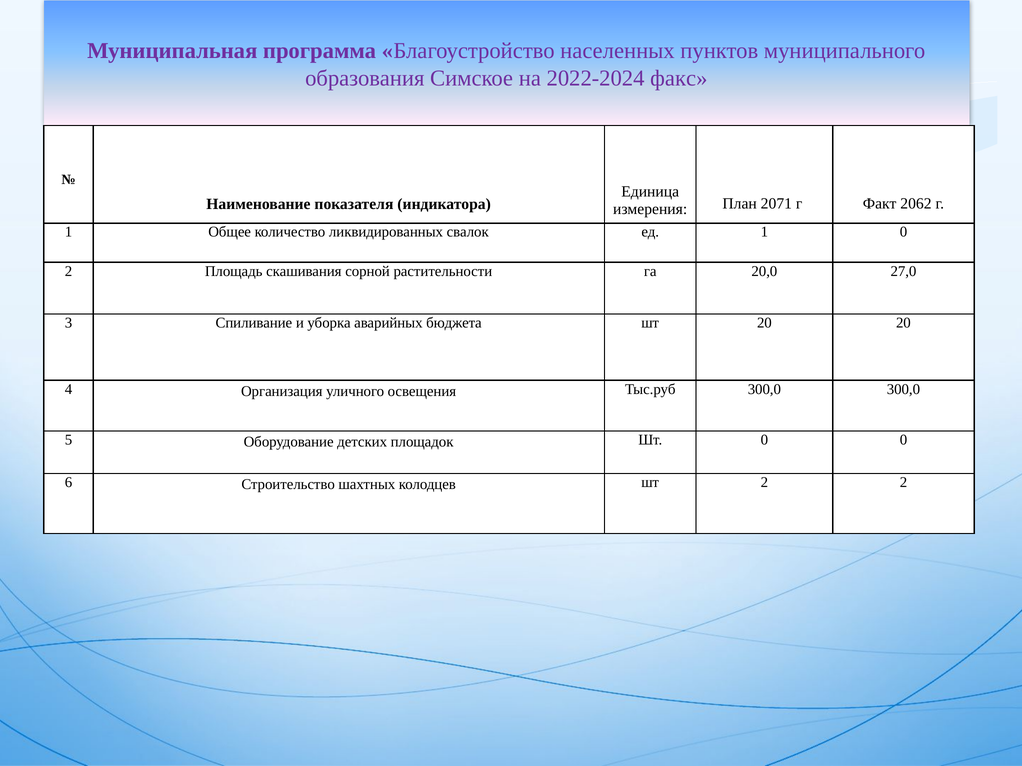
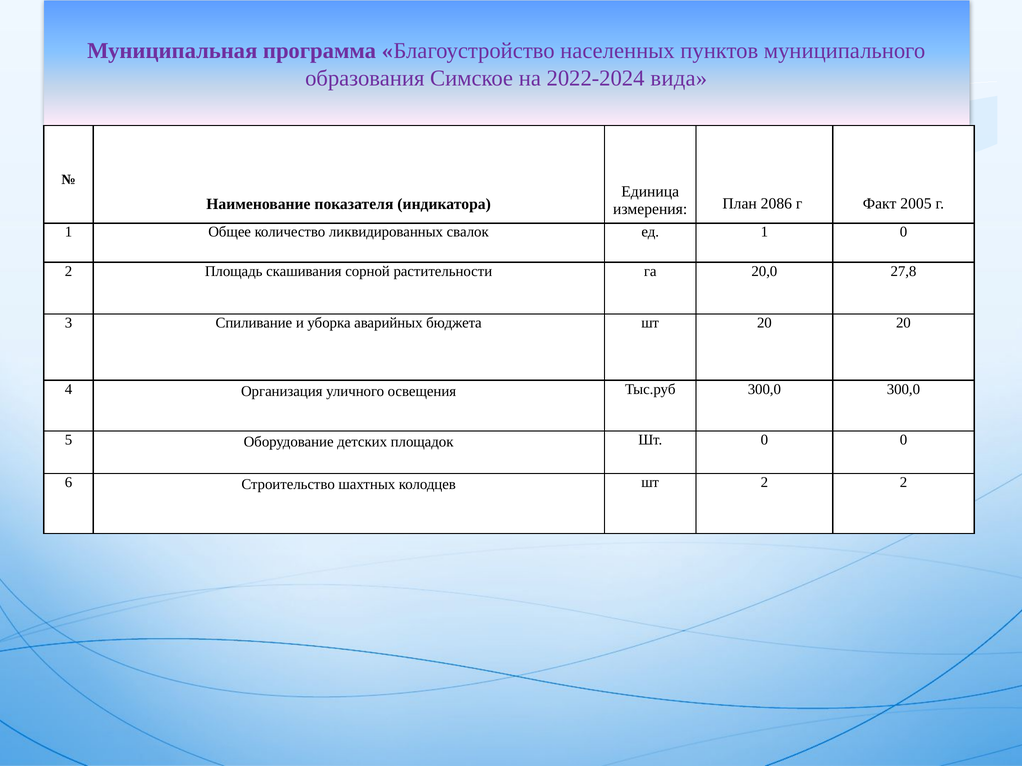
факс: факс -> вида (679, 78)
2071: 2071 -> 2086 (776, 204)
2062: 2062 -> 2005 (916, 204)
27,0: 27,0 -> 27,8 (903, 271)
